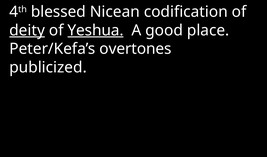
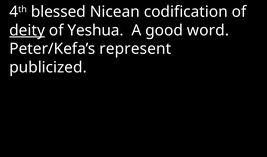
Yeshua underline: present -> none (96, 30)
place: place -> word (208, 30)
overtones: overtones -> represent (135, 49)
